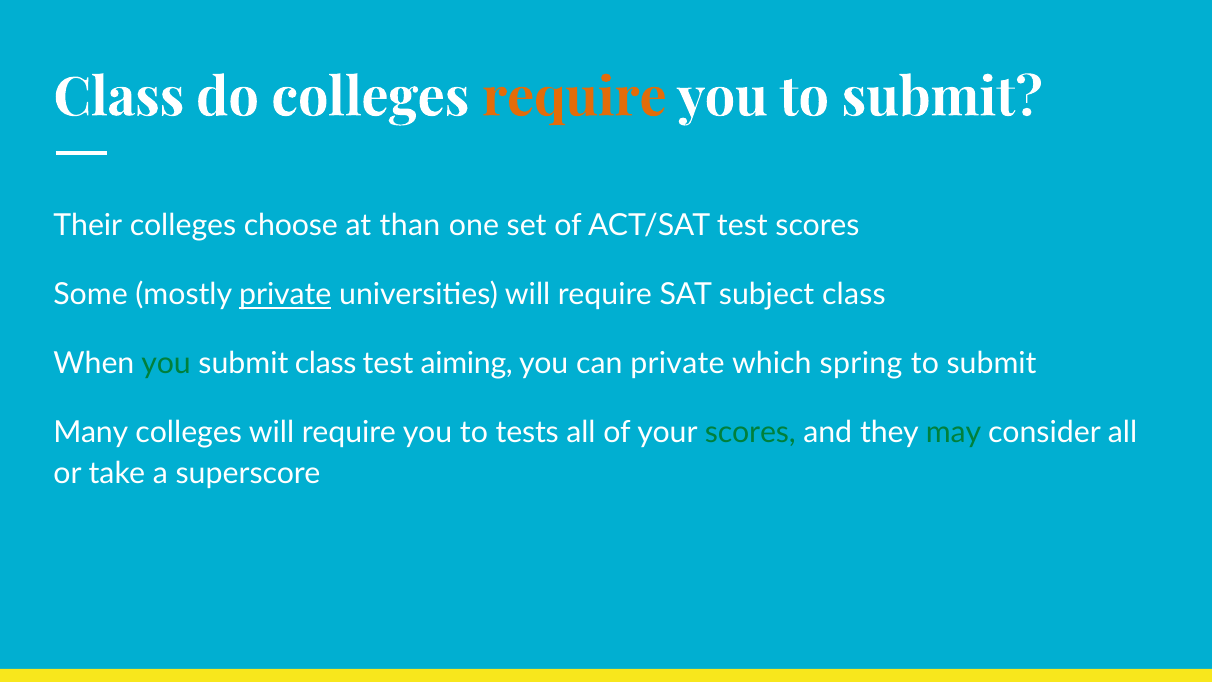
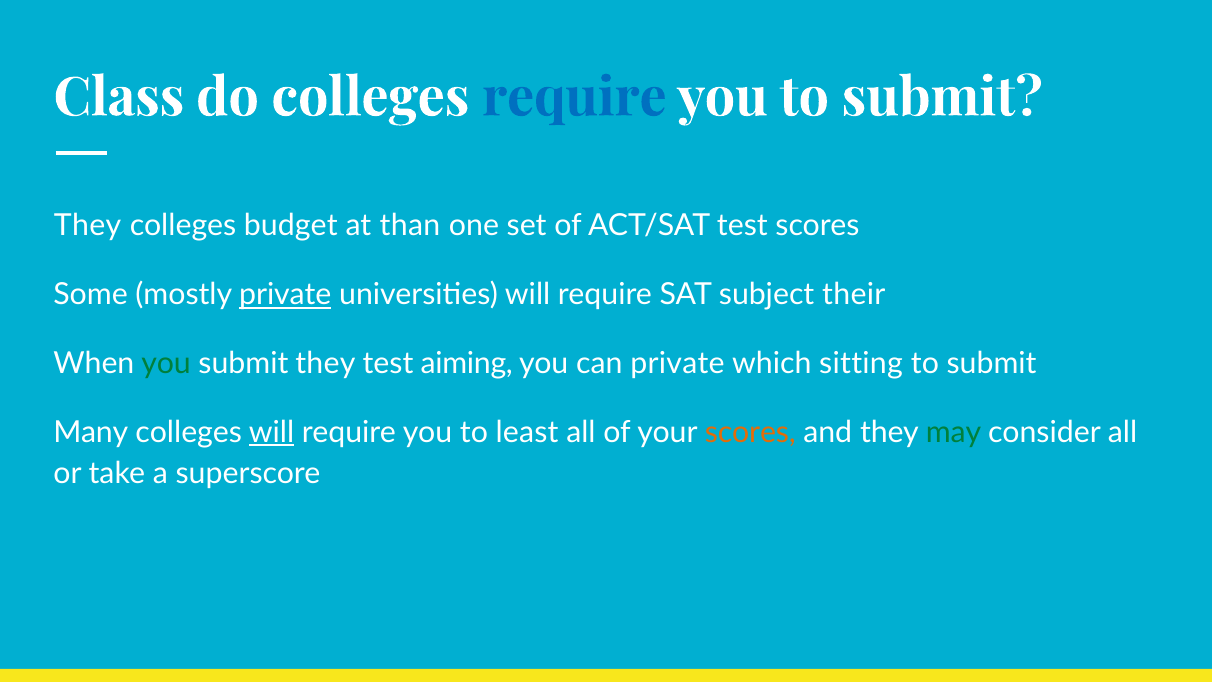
require colour: orange -> blue (574, 98)
Their: Their -> They (88, 226)
choose: choose -> budget (291, 226)
subject class: class -> their (854, 294)
class: class -> they (325, 363)
spring: spring -> sitting (861, 363)
will underline: none -> present (272, 432)
tests: tests -> least (527, 432)
scores colour: green -> orange (750, 432)
